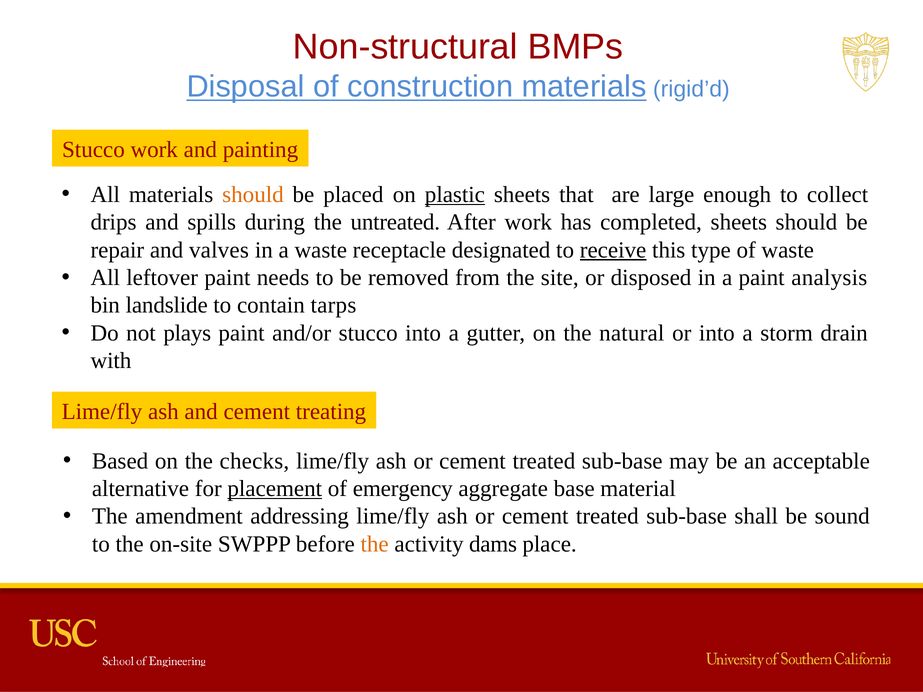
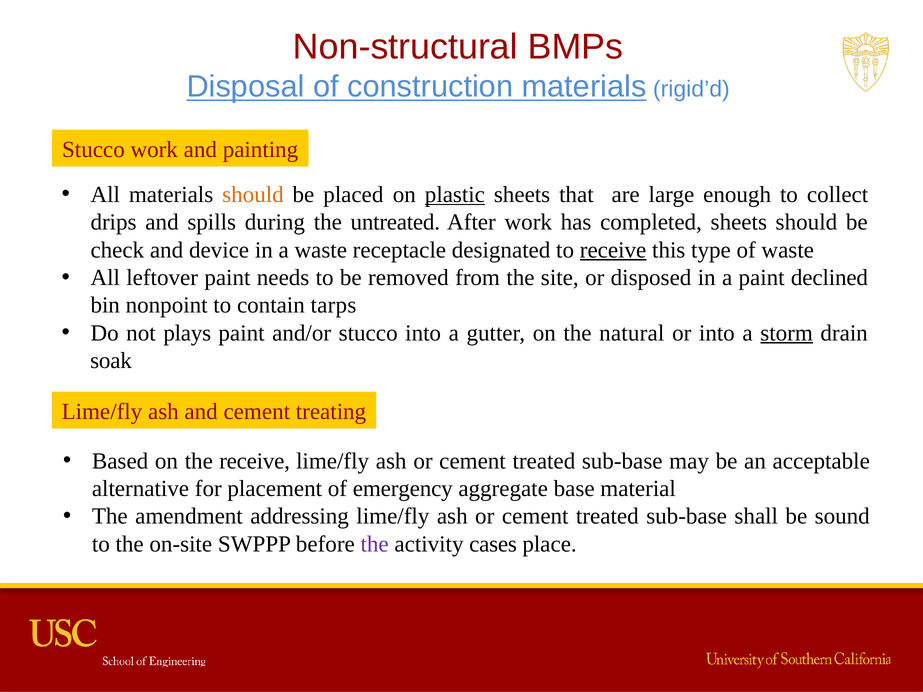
repair: repair -> check (117, 250)
valves: valves -> device (219, 250)
analysis: analysis -> declined (829, 278)
landslide: landslide -> nonpoint (167, 305)
storm underline: none -> present (787, 333)
with: with -> soak (111, 361)
the checks: checks -> receive (255, 461)
placement underline: present -> none (275, 489)
the colour: orange -> purple (375, 544)
dams: dams -> cases (493, 544)
